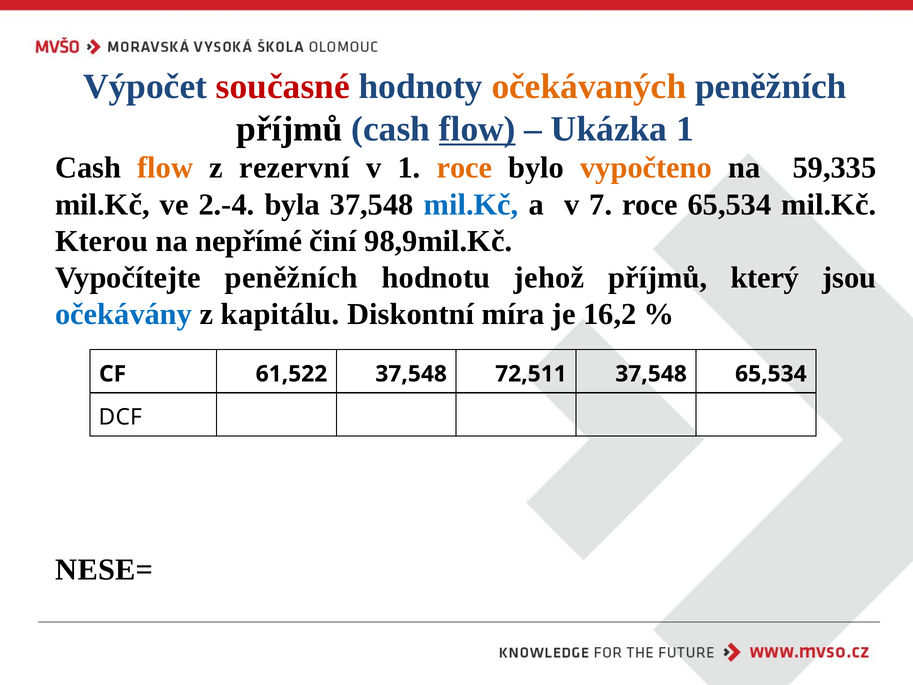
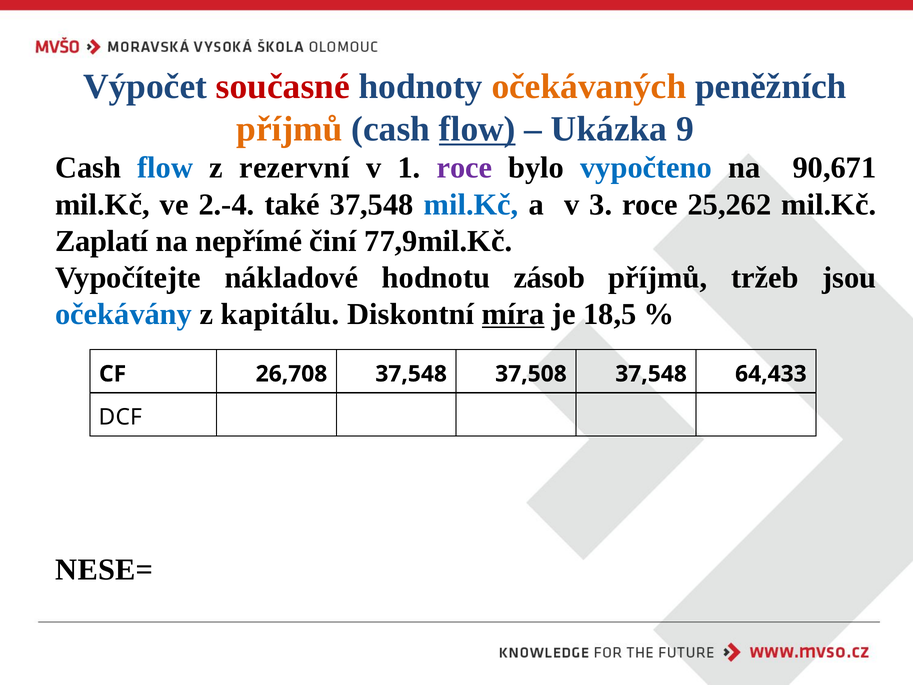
příjmů colour: black -> orange (289, 129)
Ukázka 1: 1 -> 9 (685, 129)
flow colour: orange -> blue (165, 168)
roce colour: orange -> purple (464, 168)
vypočteno colour: orange -> blue (646, 168)
59,335: 59,335 -> 90,671 (835, 168)
byla: byla -> také (292, 204)
7: 7 -> 3 (601, 204)
roce 65,534: 65,534 -> 25,262 (730, 204)
Kterou: Kterou -> Zaplatí (102, 241)
98,9mil.Kč: 98,9mil.Kč -> 77,9mil.Kč (438, 241)
Vypočítejte peněžních: peněžních -> nákladové (291, 277)
jehož: jehož -> zásob (549, 277)
který: který -> tržeb (765, 277)
míra underline: none -> present (513, 314)
16,2: 16,2 -> 18,5 (610, 314)
61,522: 61,522 -> 26,708 (291, 374)
72,511: 72,511 -> 37,508 (531, 374)
37,548 65,534: 65,534 -> 64,433 (771, 374)
